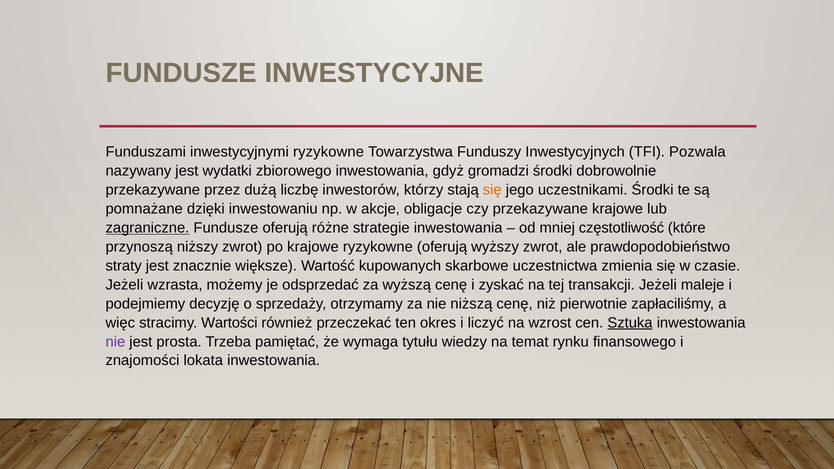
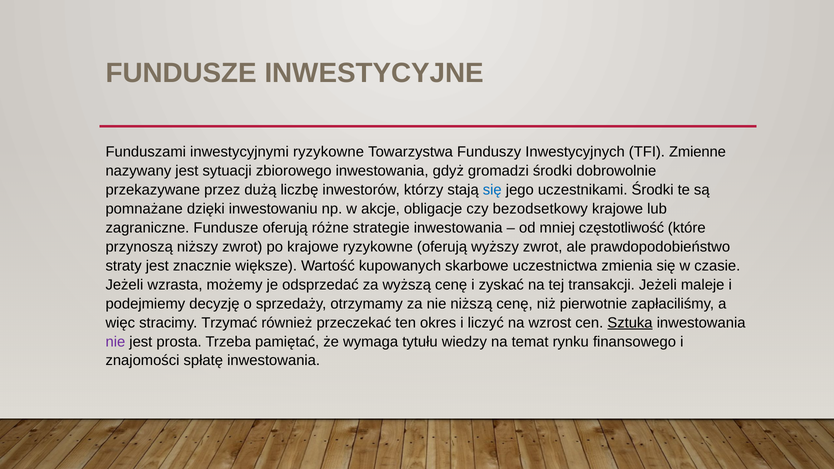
Pozwala: Pozwala -> Zmienne (697, 152)
wydatki: wydatki -> sytuacji (227, 171)
się colour: orange -> blue (492, 190)
czy przekazywane: przekazywane -> bezodsetkowy (540, 209)
zagraniczne underline: present -> none (147, 228)
Wartości: Wartości -> Trzymać (229, 323)
lokata: lokata -> spłatę (203, 361)
